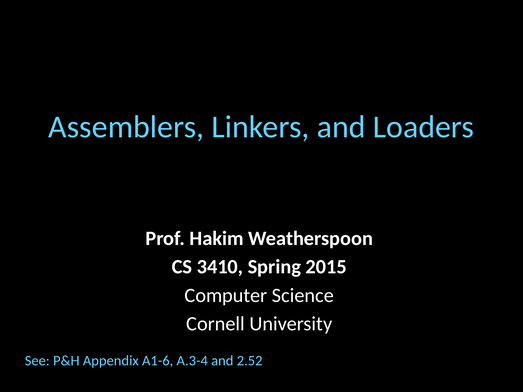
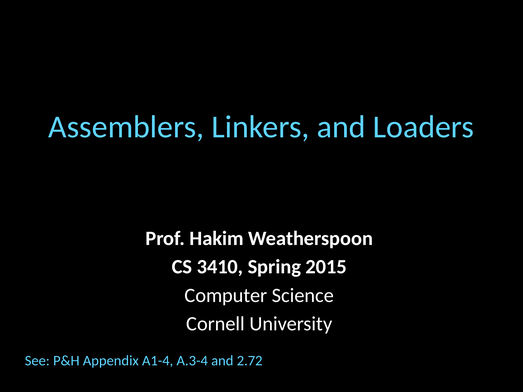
A1-6: A1-6 -> A1-4 (158, 361)
2.52: 2.52 -> 2.72 (250, 361)
